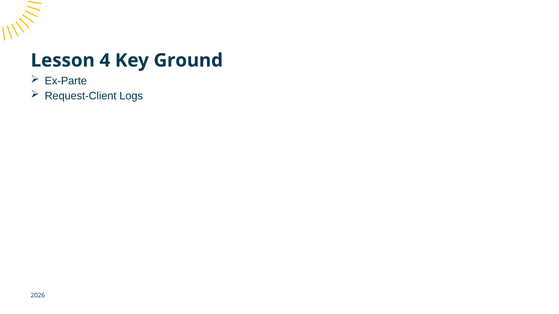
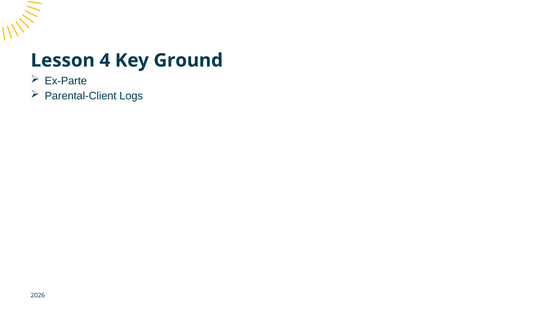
Request-Client: Request-Client -> Parental-Client (81, 96)
